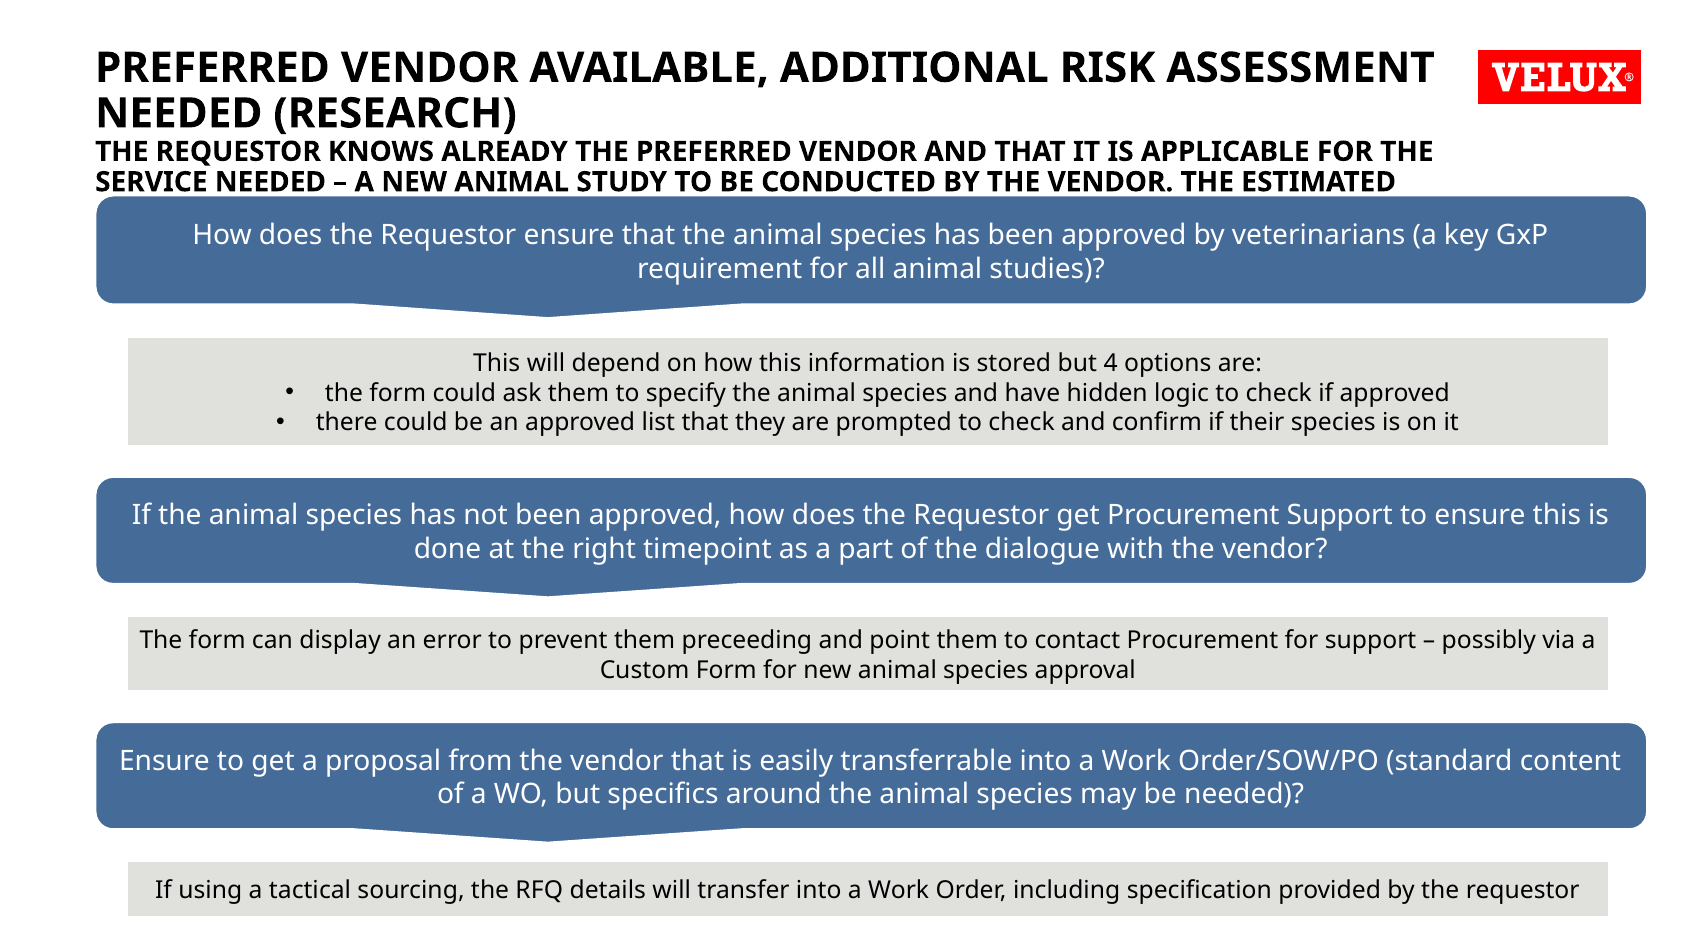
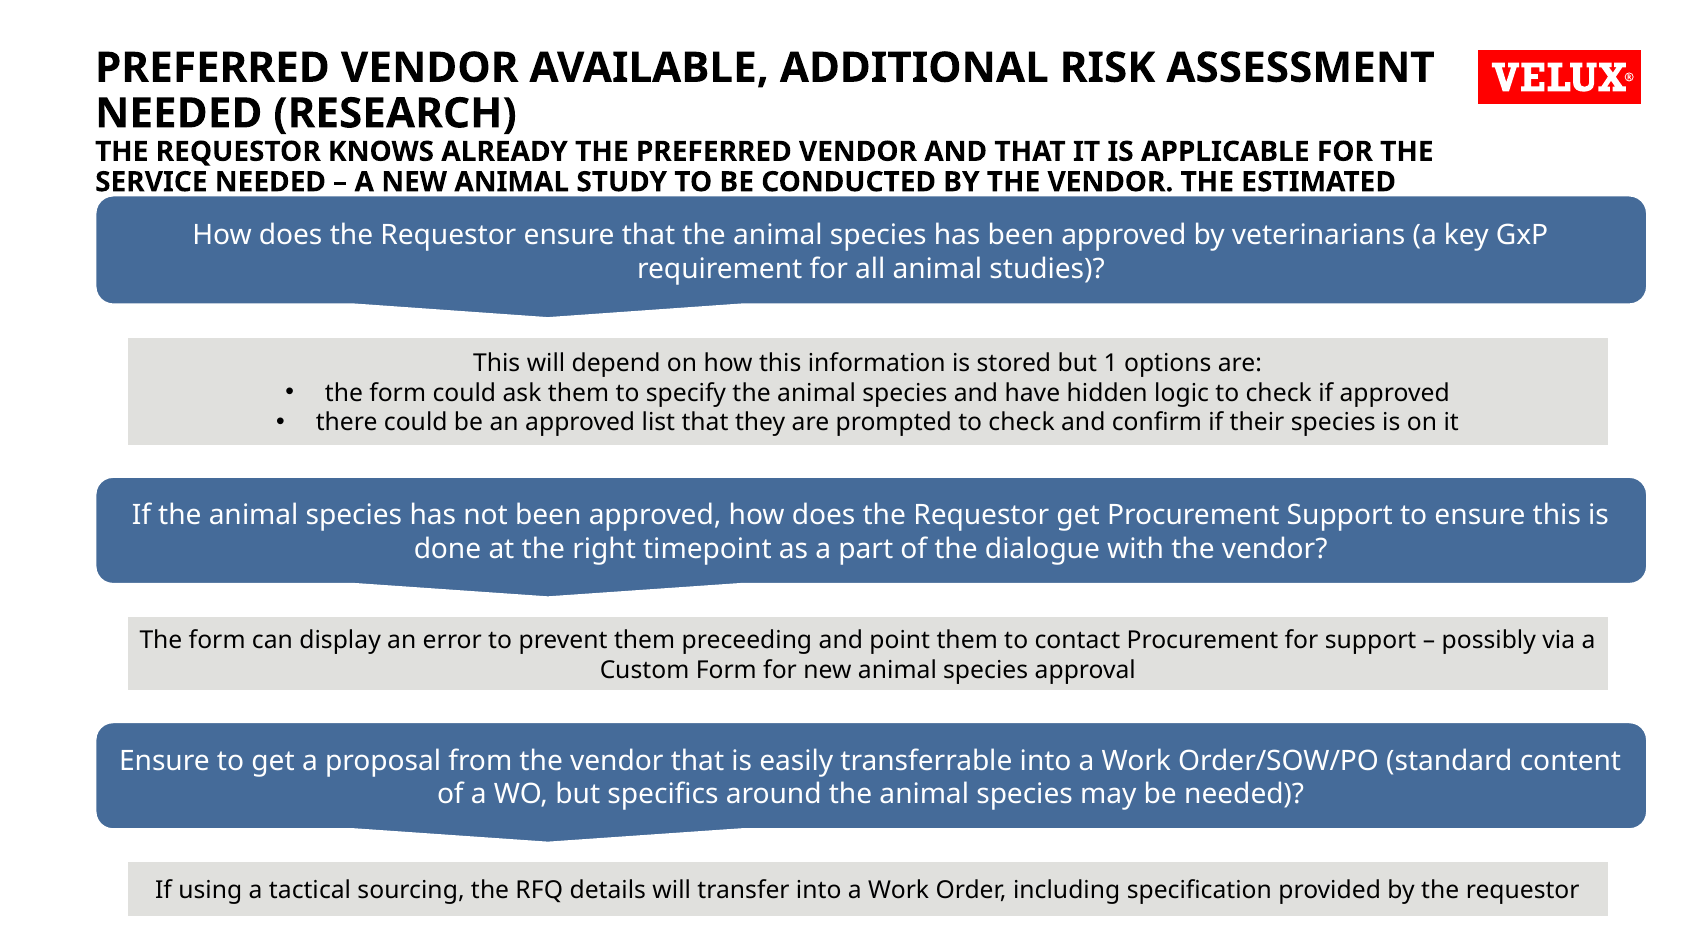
4: 4 -> 1 (1111, 363)
